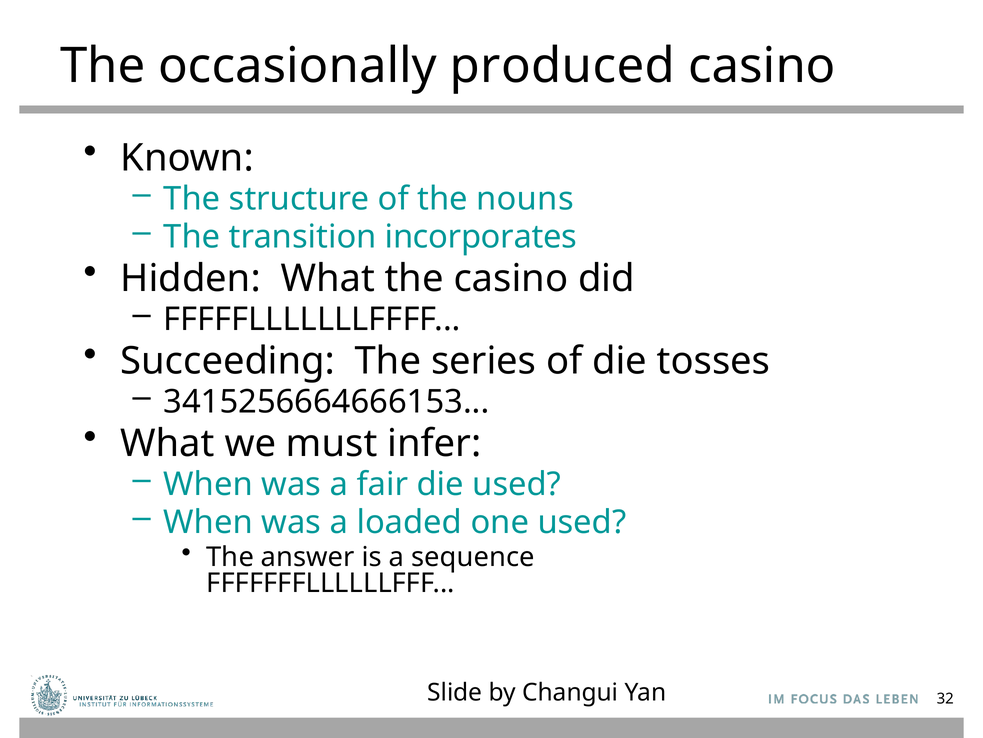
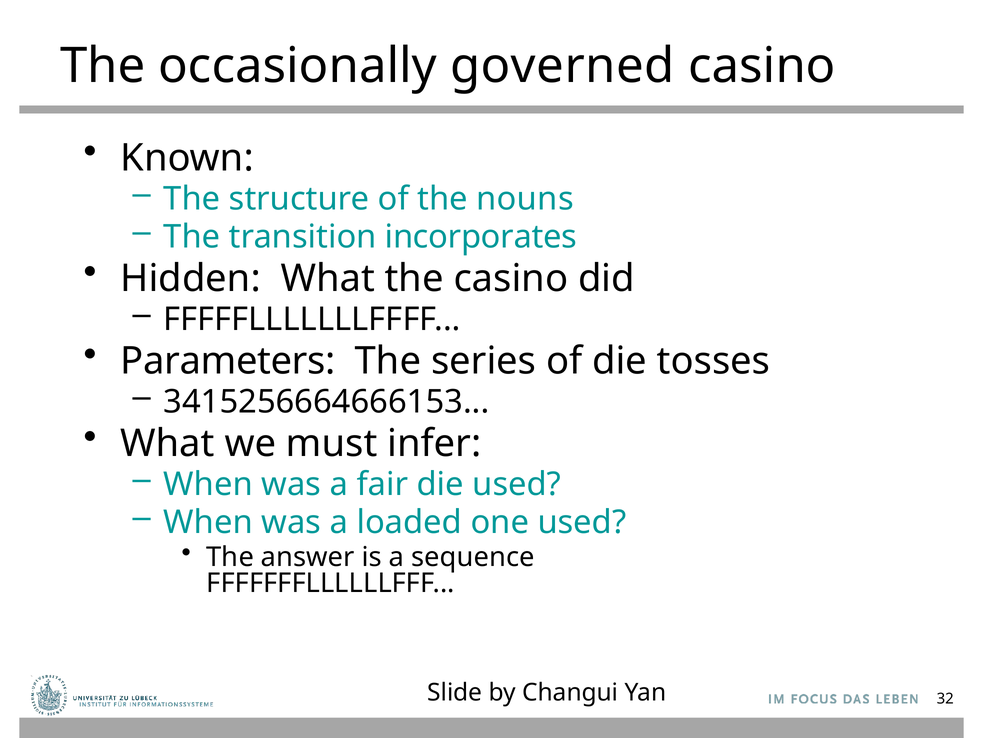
produced: produced -> governed (562, 66)
Succeeding: Succeeding -> Parameters (228, 361)
